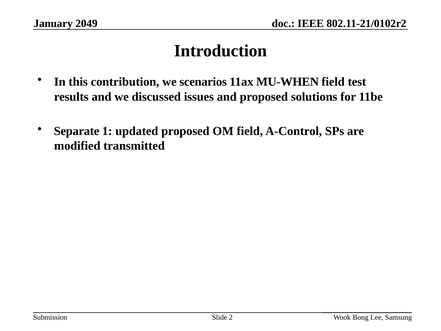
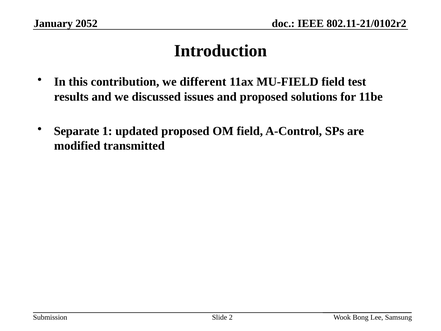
2049: 2049 -> 2052 (86, 24)
scenarios: scenarios -> different (203, 82)
MU-WHEN: MU-WHEN -> MU-FIELD (287, 82)
